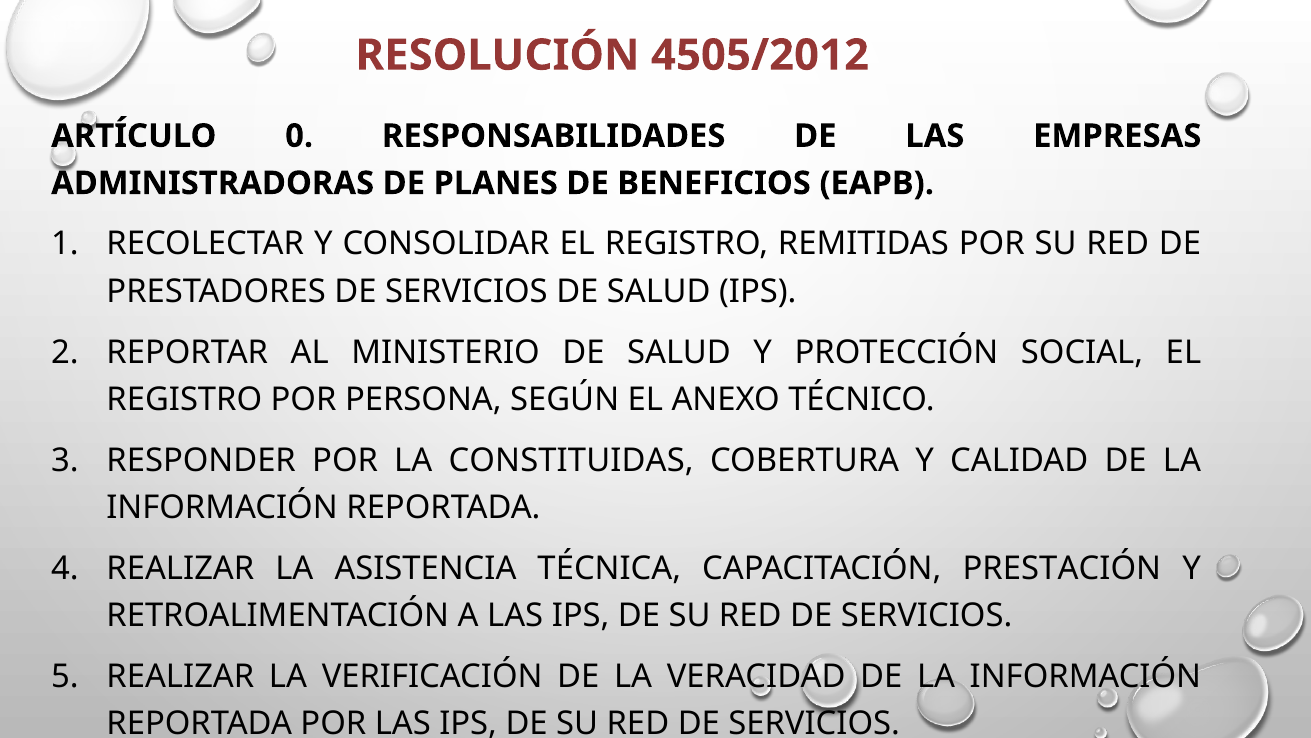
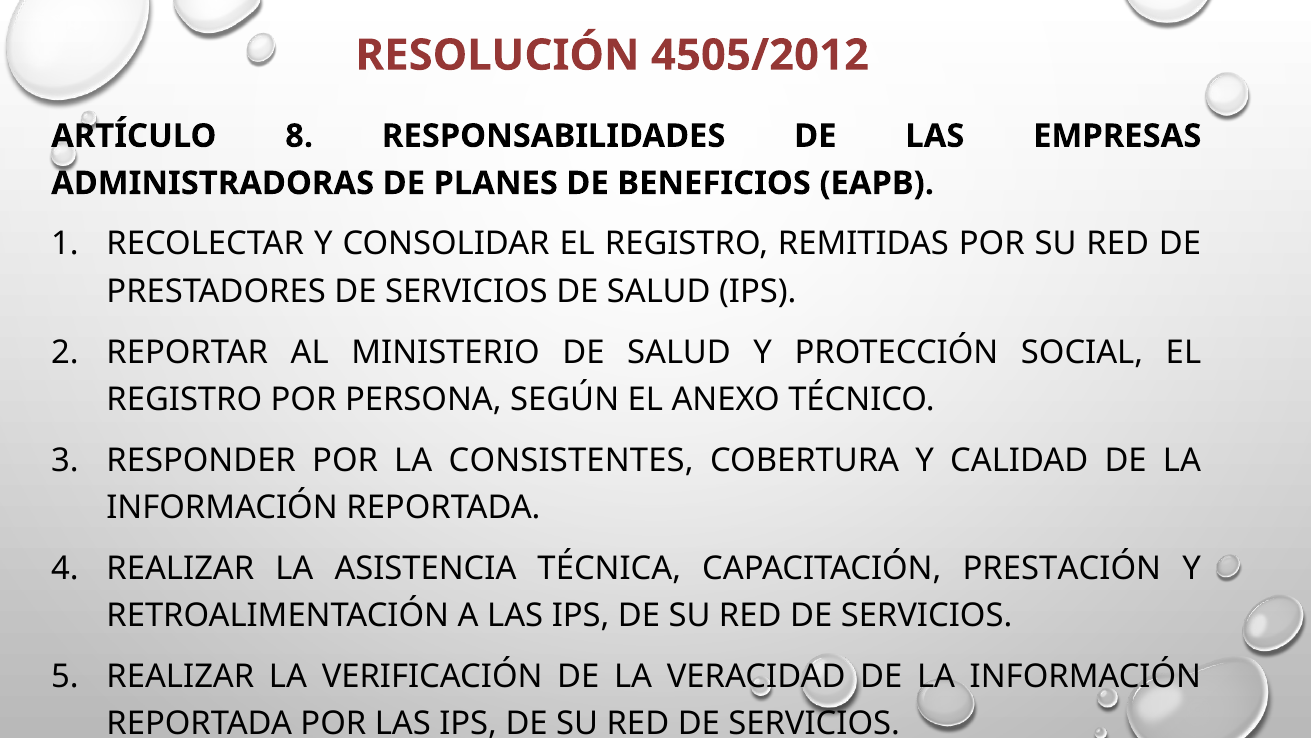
0: 0 -> 8 (299, 136)
CONSTITUIDAS: CONSTITUIDAS -> CONSISTENTES (571, 460)
